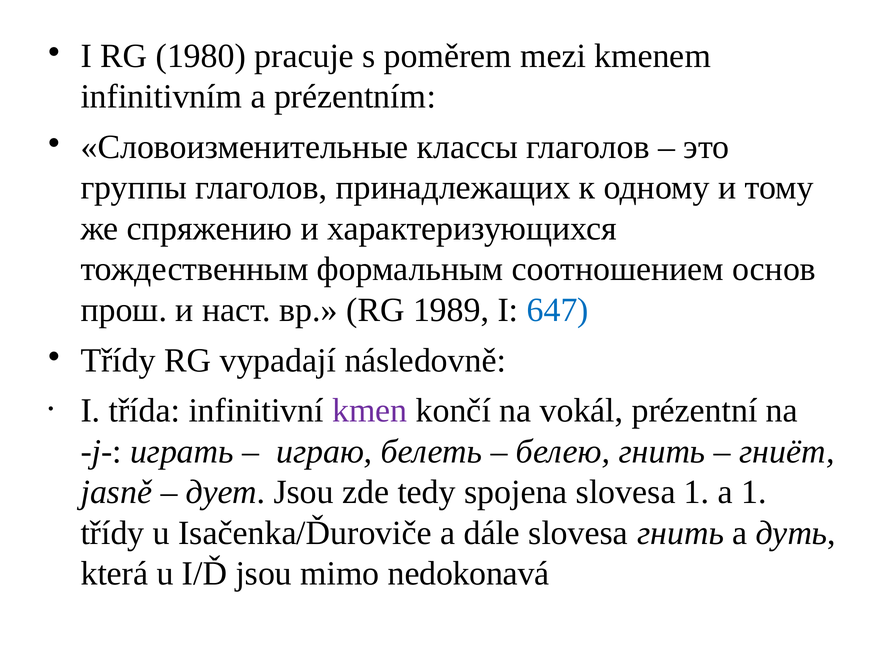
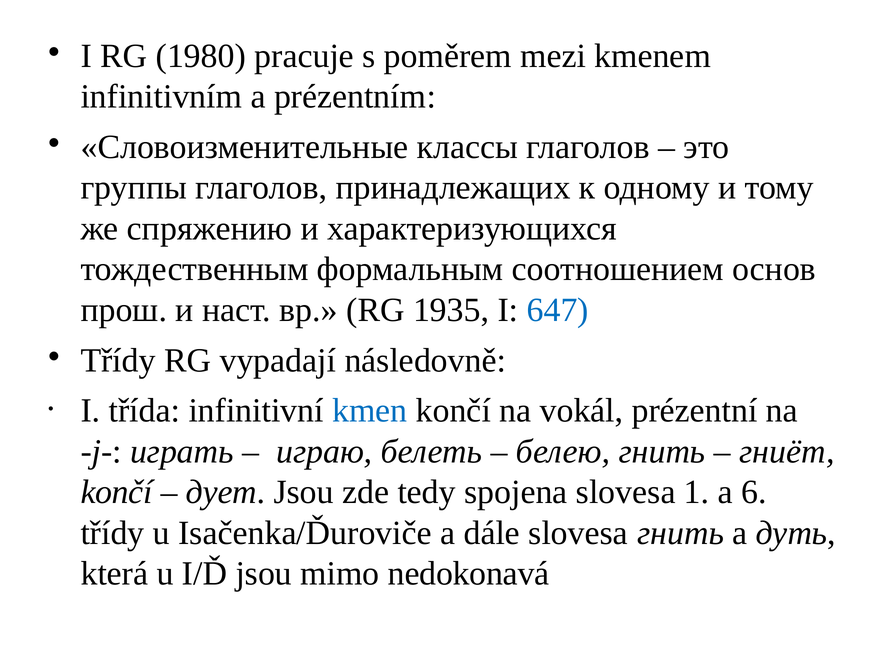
1989: 1989 -> 1935 (451, 310)
kmen colour: purple -> blue (370, 411)
jasně: jasně -> končí (117, 492)
a 1: 1 -> 6 (754, 492)
